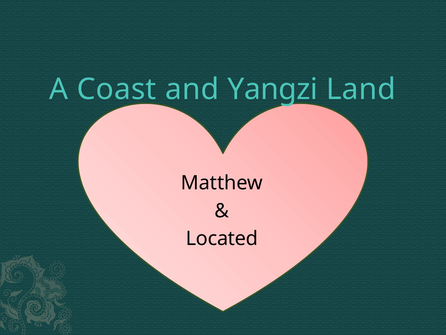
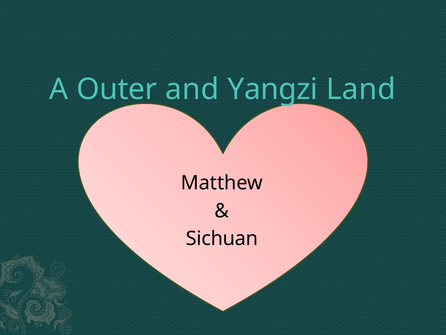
Coast: Coast -> Outer (117, 89)
Located: Located -> Sichuan (222, 238)
